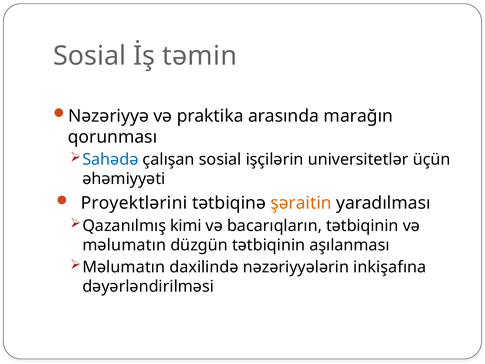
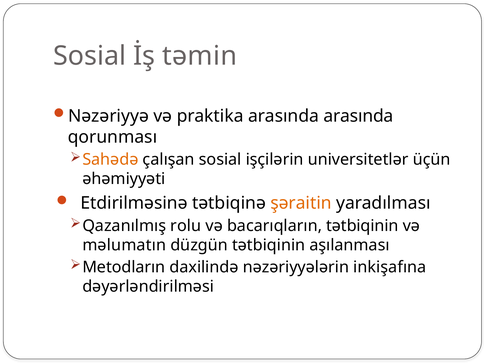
arasında marağın: marağın -> arasında (358, 116)
Sahədə colour: blue -> orange (110, 159)
Proyektlərini: Proyektlərini -> Etdirilməsinə (134, 203)
kimi: kimi -> rolu (186, 226)
Məlumatın: Məlumatın -> Metodların (124, 267)
